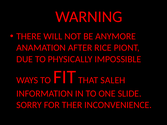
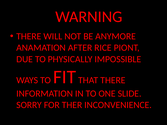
THAT SALEH: SALEH -> THERE (113, 80)
